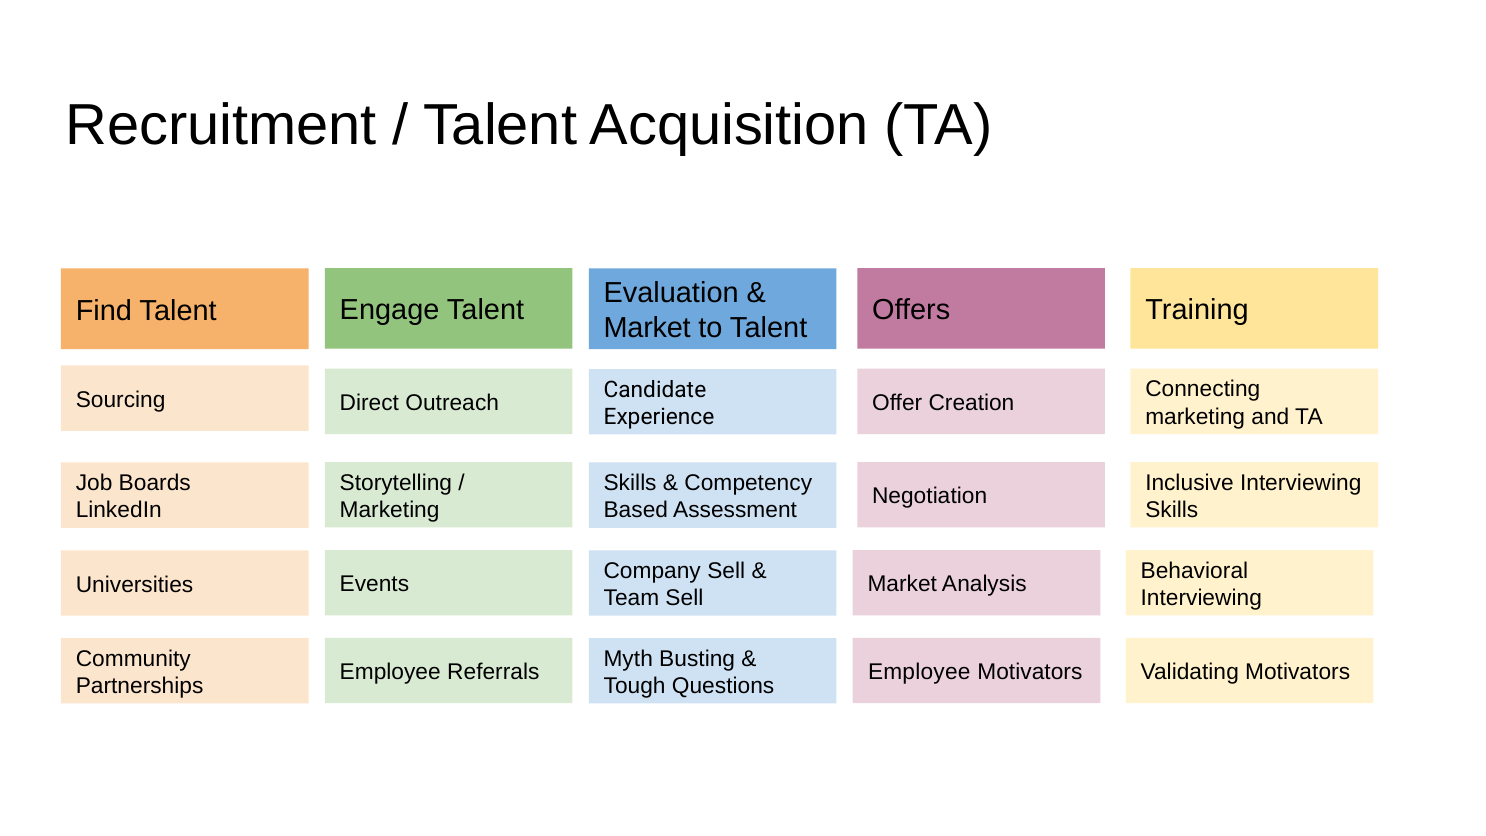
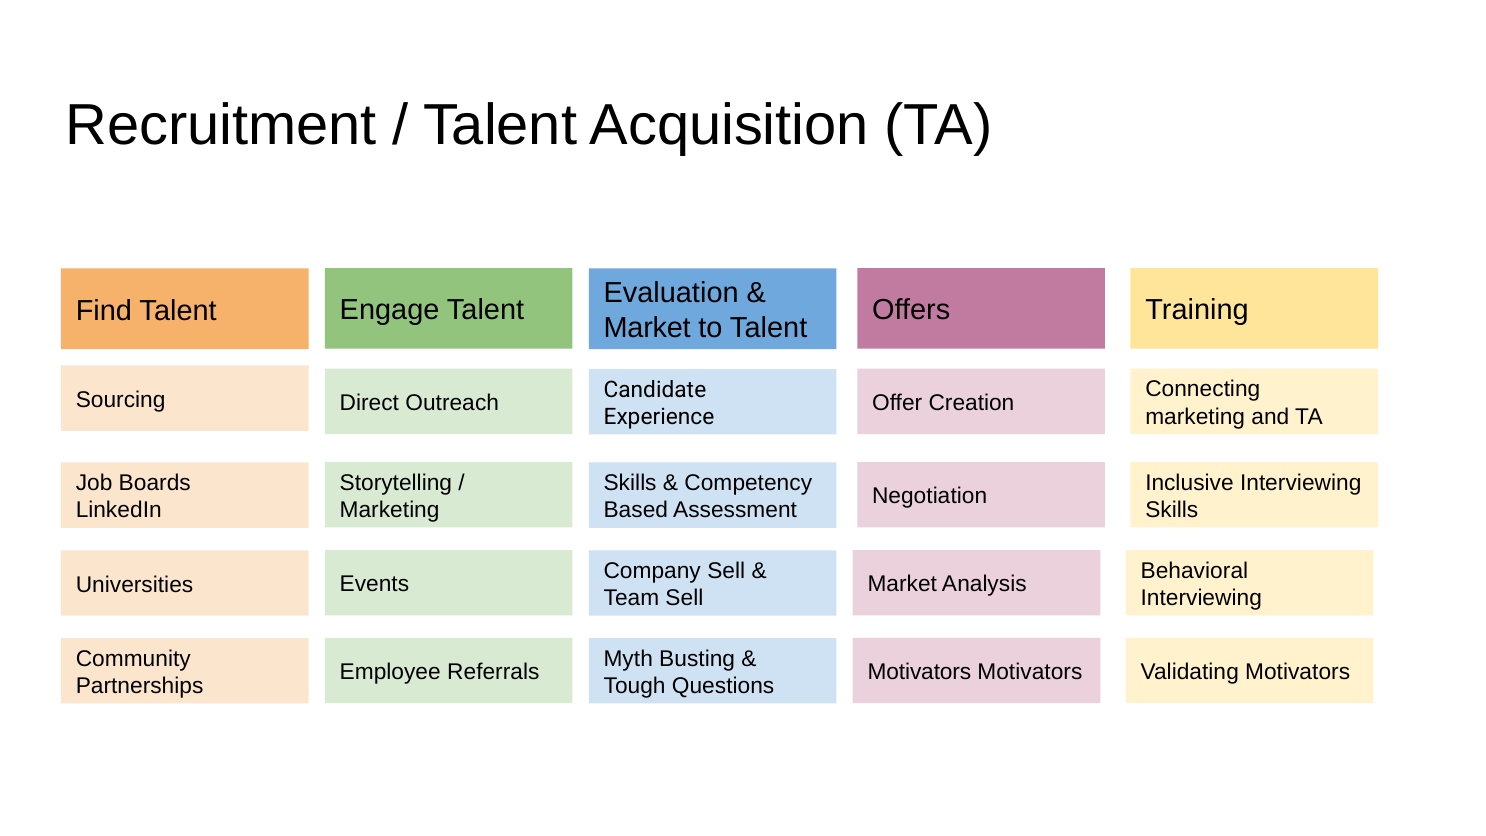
Employee: Employee -> Motivators (919, 672)
